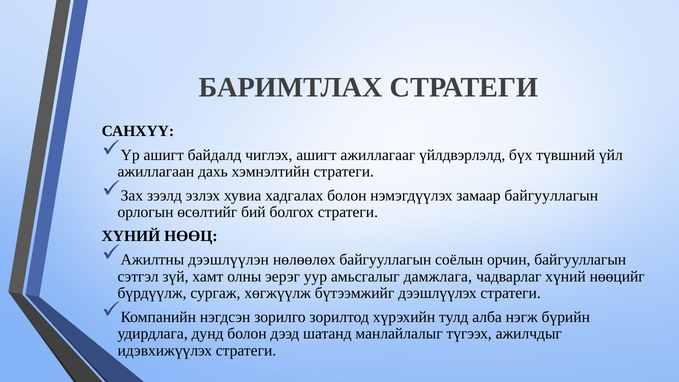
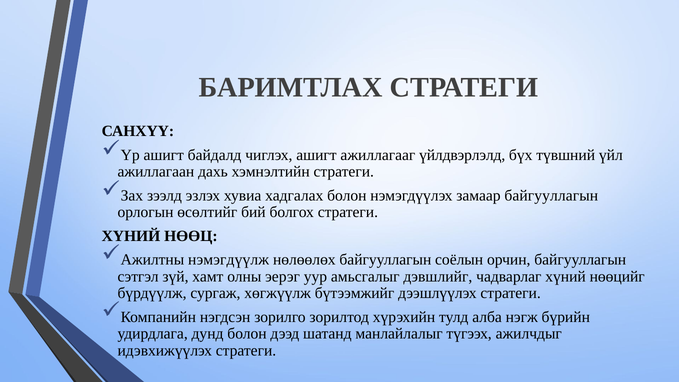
дээшлүүлэн: дээшлүүлэн -> нэмэгдүүлж (229, 260)
дамжлага: дамжлага -> дэвшлийг (438, 276)
